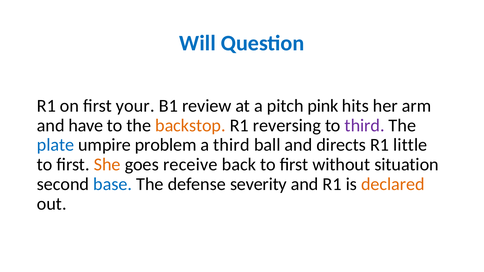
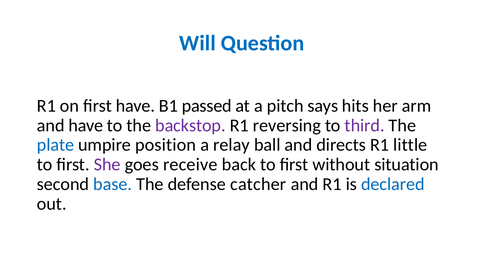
first your: your -> have (135, 106)
review: review -> passed (207, 106)
pink: pink -> says (323, 106)
backstop colour: orange -> purple (190, 126)
problem: problem -> position (166, 145)
a third: third -> relay (231, 145)
She colour: orange -> purple (107, 165)
severity: severity -> catcher (258, 184)
declared colour: orange -> blue (393, 184)
